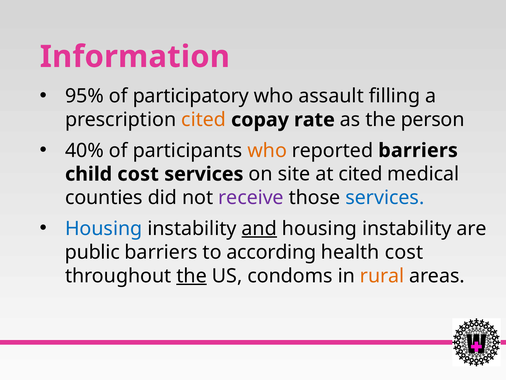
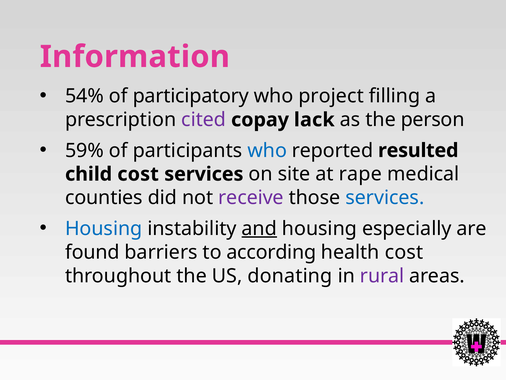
95%: 95% -> 54% (84, 96)
assault: assault -> project (331, 96)
cited colour: orange -> purple (204, 120)
rate: rate -> lack (314, 120)
40%: 40% -> 59% (84, 150)
who colour: orange -> blue (267, 150)
reported barriers: barriers -> resulted (418, 150)
at cited: cited -> rape (360, 174)
instability: instability -> especially (407, 228)
public: public -> found (92, 252)
the underline: present -> none (192, 275)
condoms: condoms -> donating (290, 275)
rural colour: orange -> purple (382, 275)
